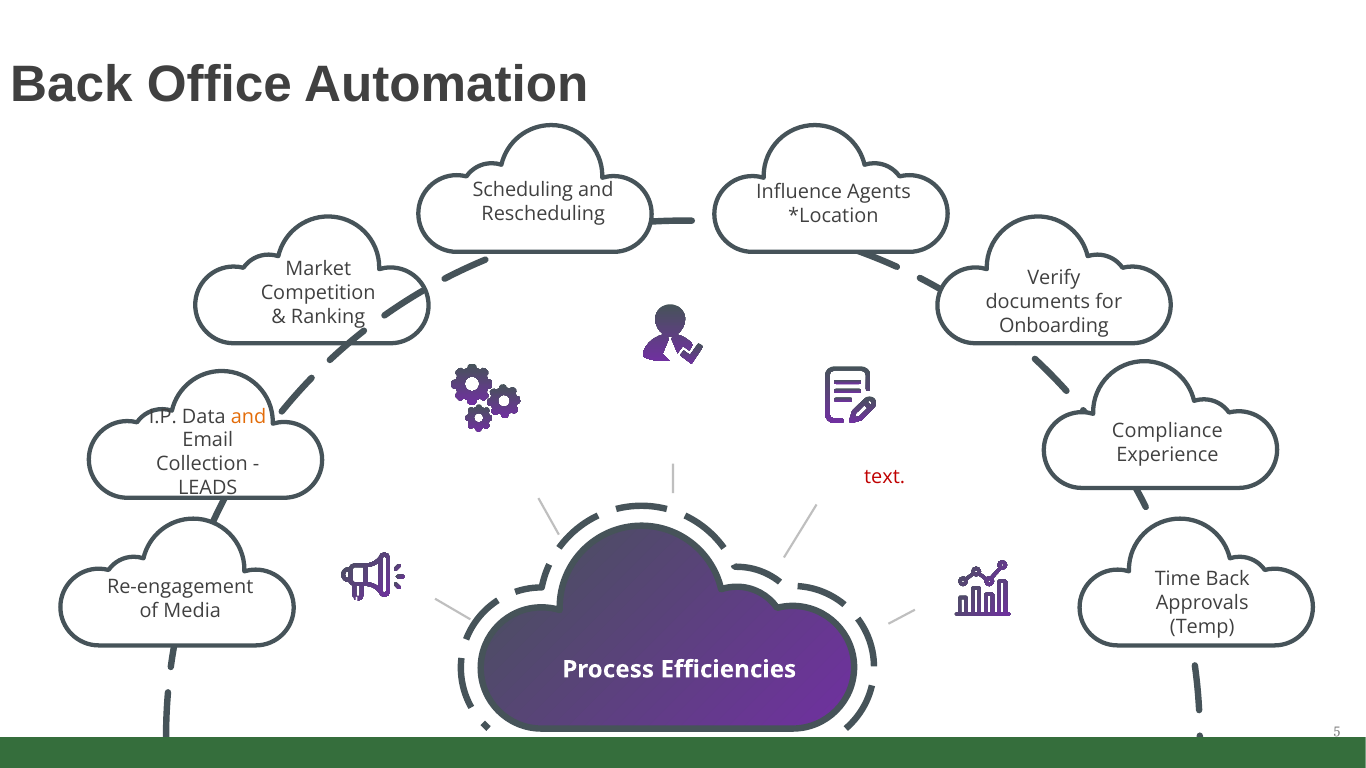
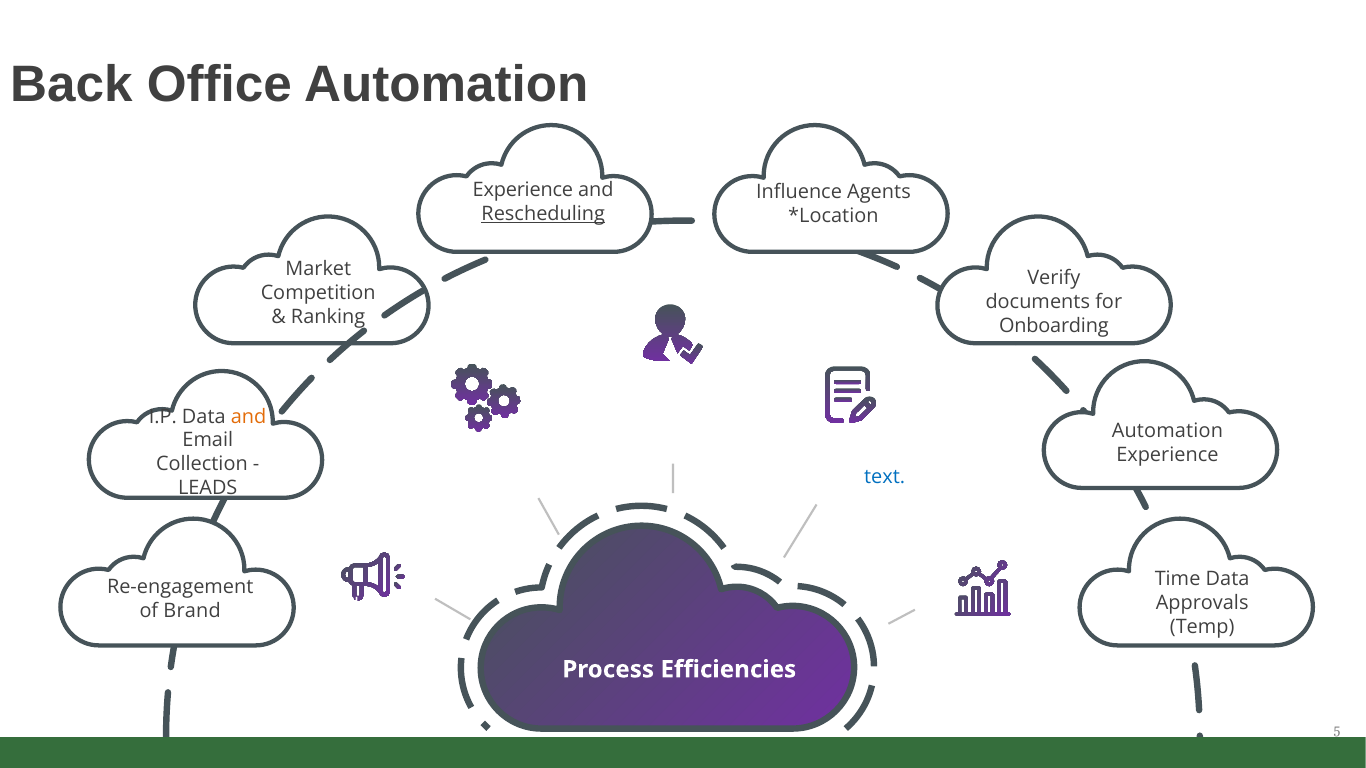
Scheduling: Scheduling -> Experience (523, 190)
Rescheduling underline: none -> present (543, 214)
Compliance: Compliance -> Automation (1167, 432)
text colour: red -> blue (885, 477)
Time Back: Back -> Data (1228, 579)
Media: Media -> Brand (192, 611)
